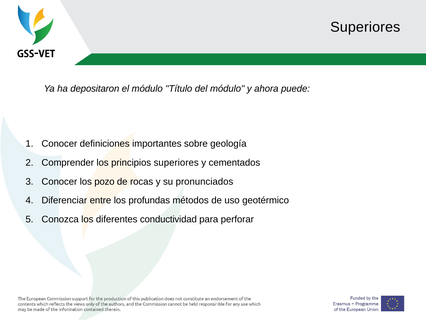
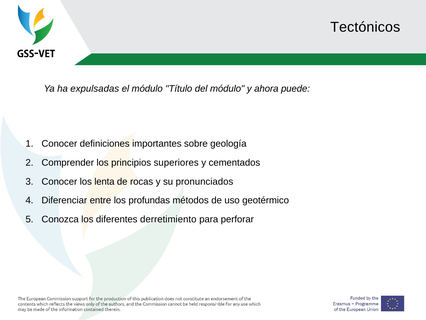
Superiores: Superiores -> Tectónicos (365, 27)
depositaron: depositaron -> expulsadas (95, 89)
pozo: pozo -> lenta (104, 181)
conductividad: conductividad -> derretimiento (168, 219)
